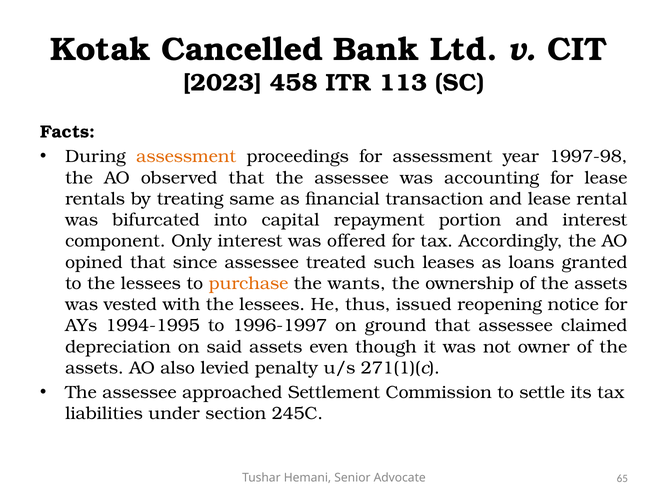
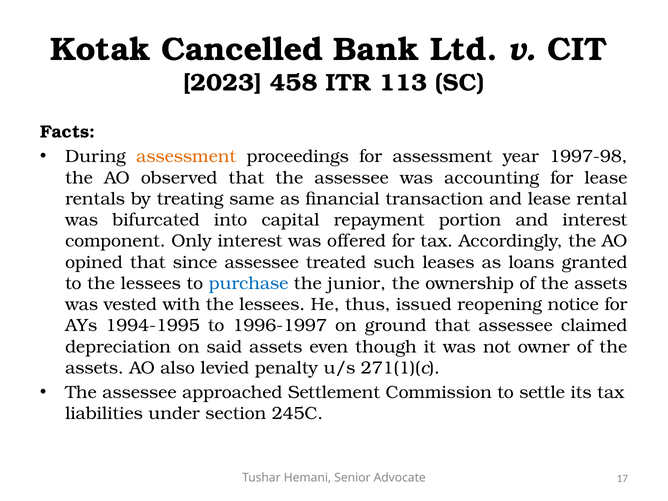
purchase colour: orange -> blue (249, 283)
wants: wants -> junior (357, 283)
65: 65 -> 17 (622, 478)
